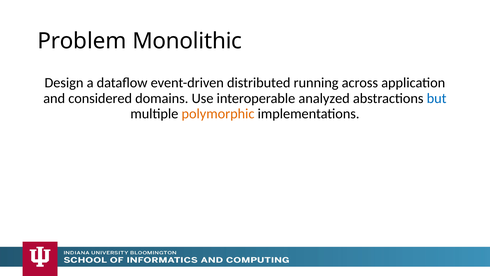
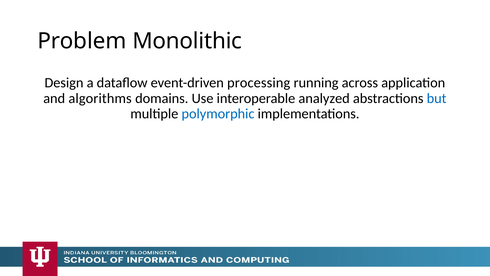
distributed: distributed -> processing (259, 83)
considered: considered -> algorithms (100, 98)
polymorphic colour: orange -> blue (218, 114)
